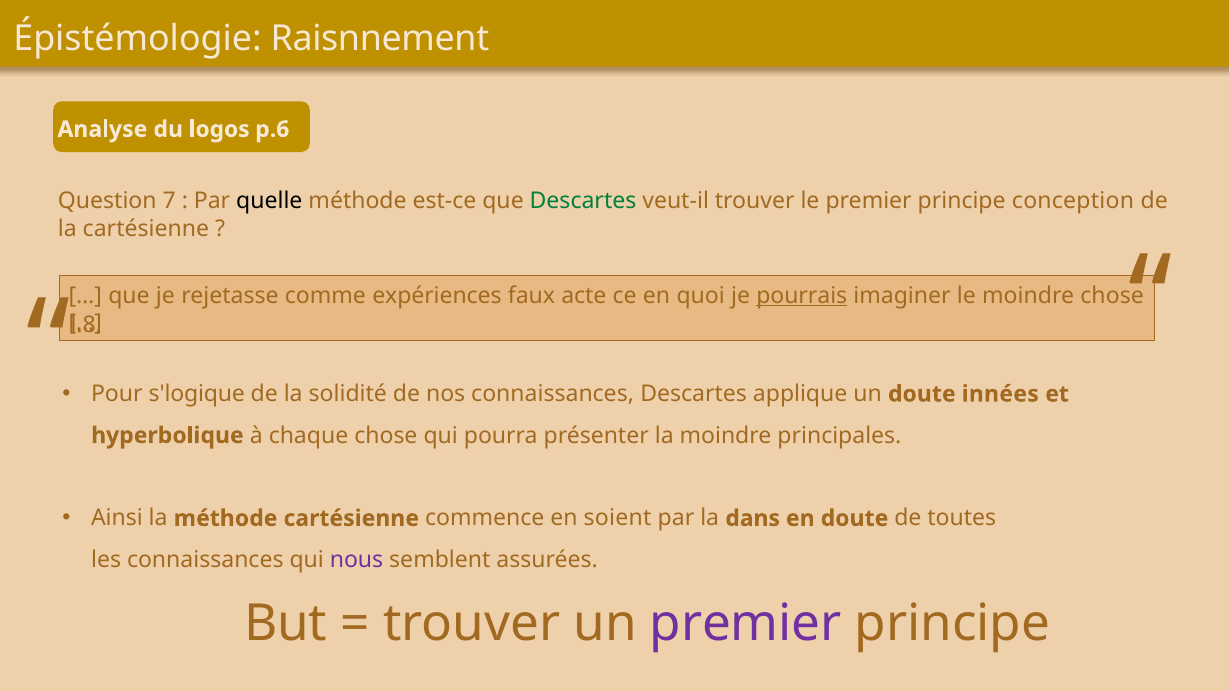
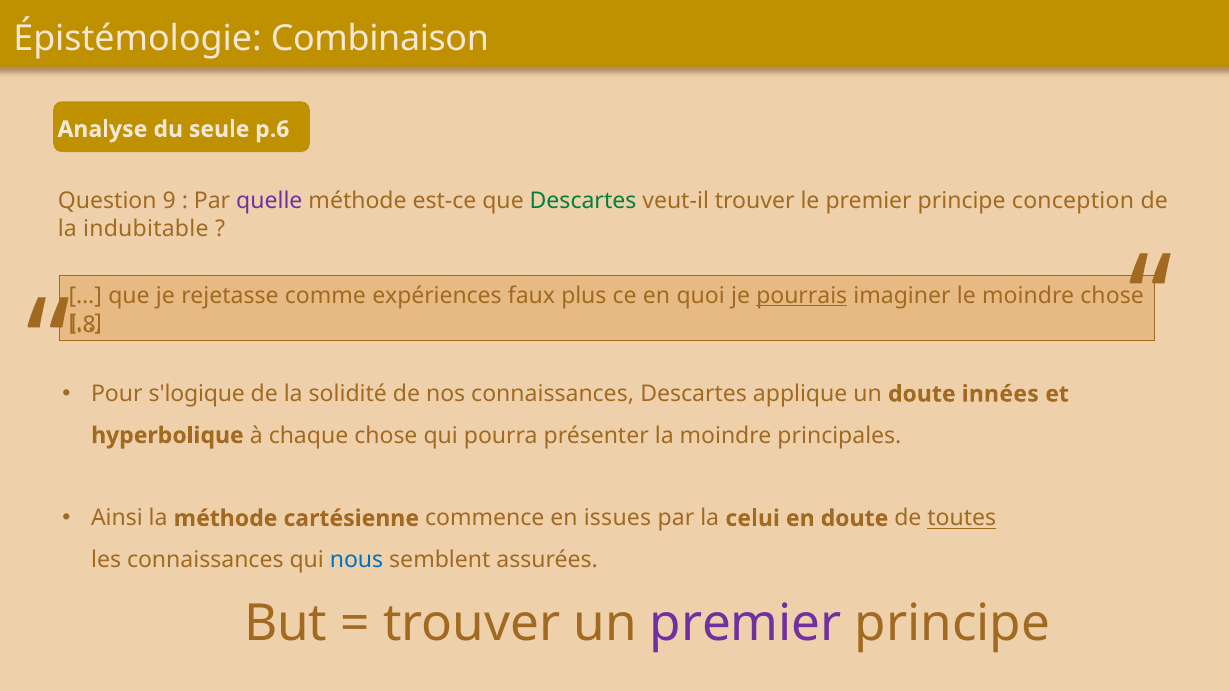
Raisnnement: Raisnnement -> Combinaison (380, 39)
logos: logos -> seule (219, 129)
7: 7 -> 9 (169, 201)
quelle colour: black -> purple (269, 201)
la cartésienne: cartésienne -> indubitable (146, 229)
acte: acte -> plus (584, 296)
soient: soient -> issues (618, 519)
dans: dans -> celui (753, 519)
toutes underline: none -> present (962, 519)
nous colour: purple -> blue (357, 560)
